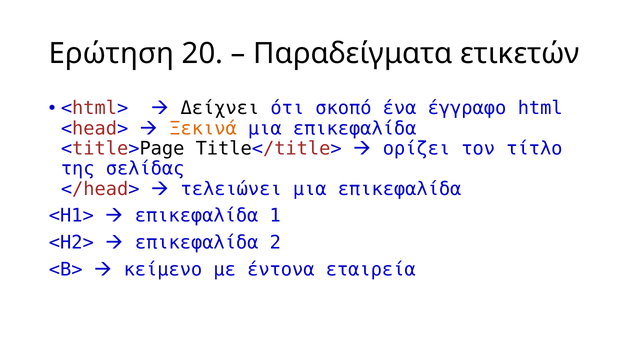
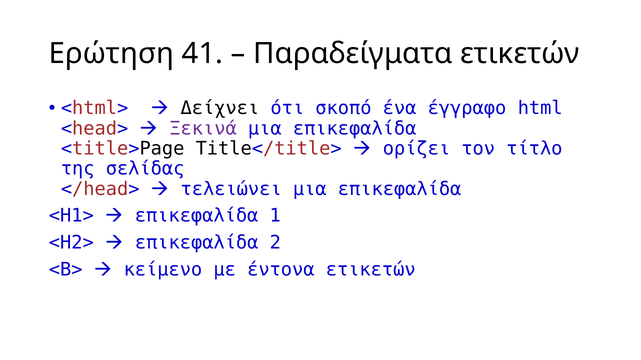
20: 20 -> 41 (203, 54)
Ξεκινά colour: orange -> purple (203, 129)
έντονα εταιρεία: εταιρεία -> ετικετών (371, 270)
